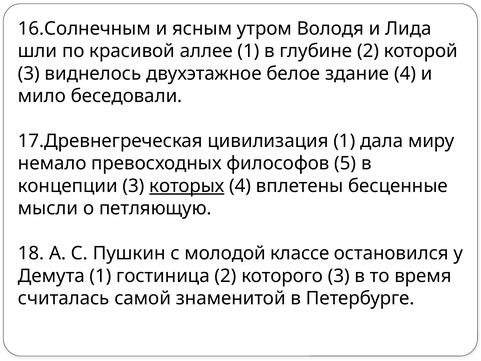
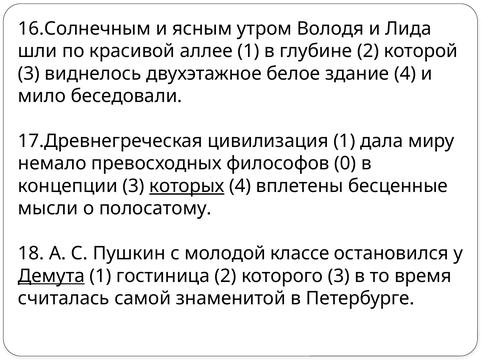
5: 5 -> 0 (345, 163)
петляющую: петляющую -> полосатому (155, 208)
Демута underline: none -> present (51, 276)
